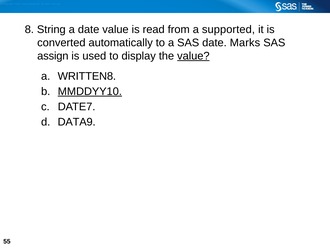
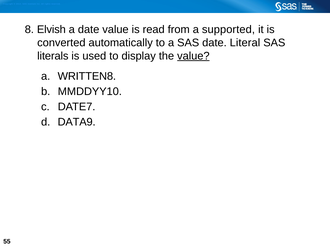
String: String -> Elvish (51, 29)
Marks: Marks -> Literal (245, 43)
assign: assign -> literals (53, 56)
MMDDYY10 underline: present -> none (90, 91)
